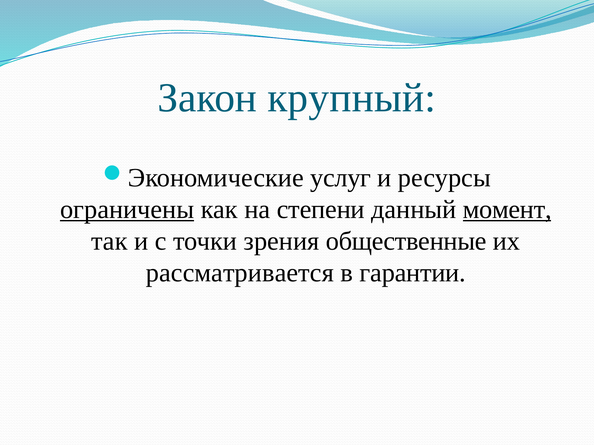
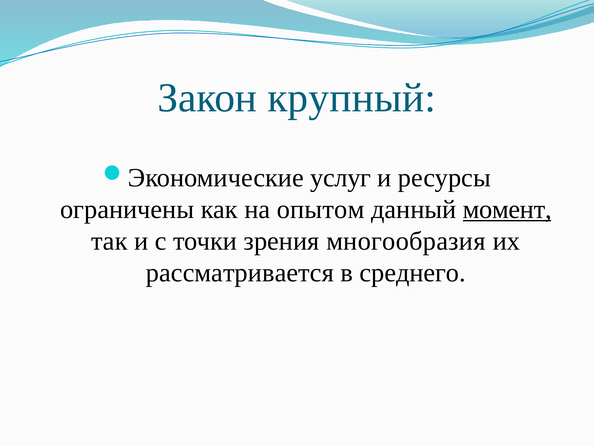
ограничены underline: present -> none (127, 210)
степени: степени -> опытом (321, 210)
общественные: общественные -> многообразия (406, 241)
гарантии: гарантии -> среднего (413, 273)
